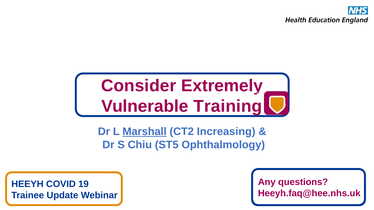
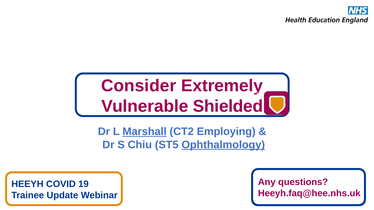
Training: Training -> Shielded (228, 106)
Increasing: Increasing -> Employing (226, 132)
Ophthalmology underline: none -> present (223, 145)
